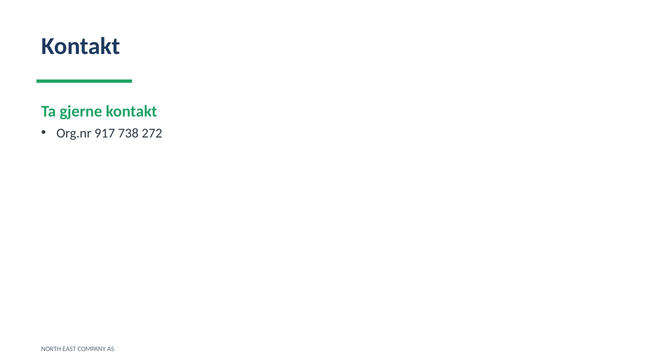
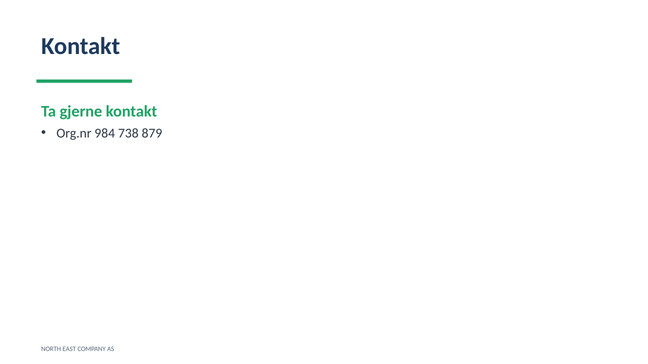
917: 917 -> 984 (105, 133)
272: 272 -> 879 (152, 133)
